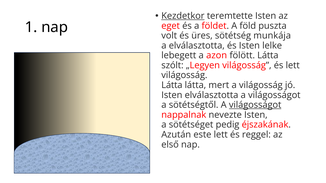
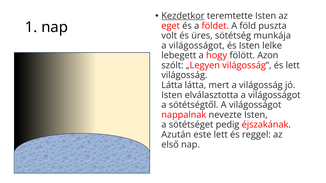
elválasztotta: elválasztotta -> világosságot (197, 46)
azon: azon -> hogy (217, 56)
fölött Látta: Látta -> Azon (268, 56)
világosságot underline: present -> none (255, 105)
